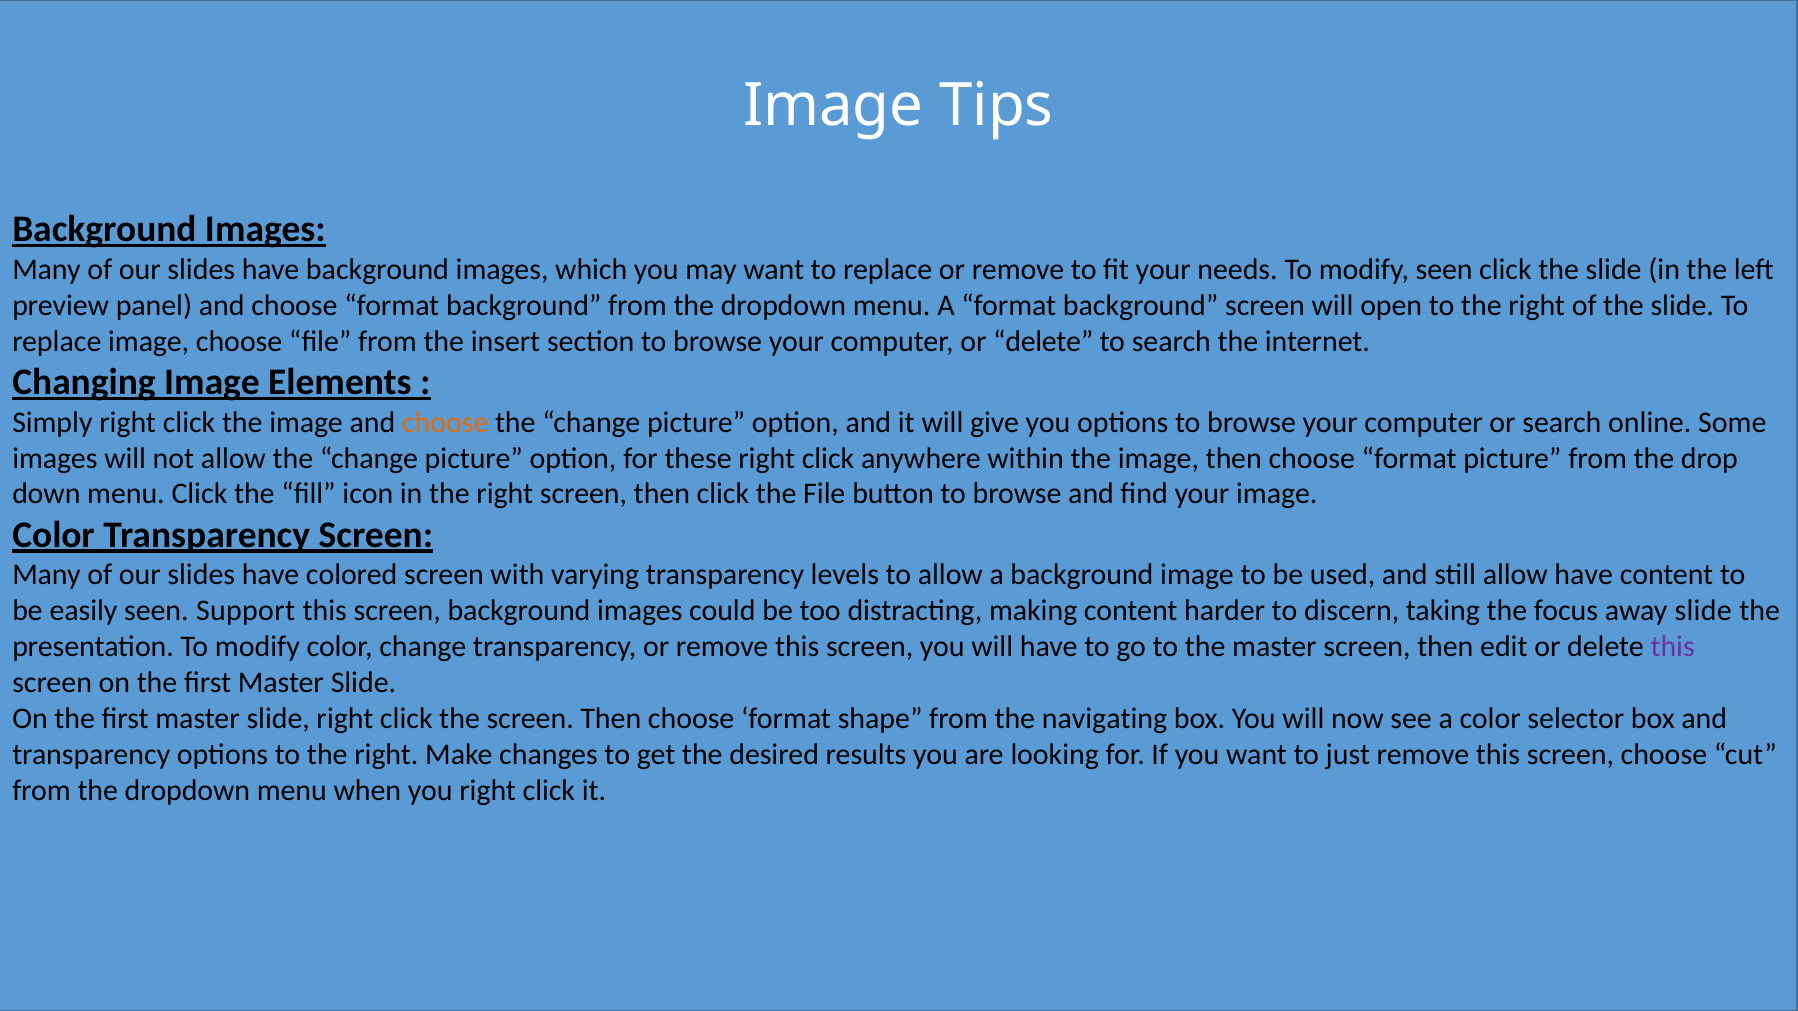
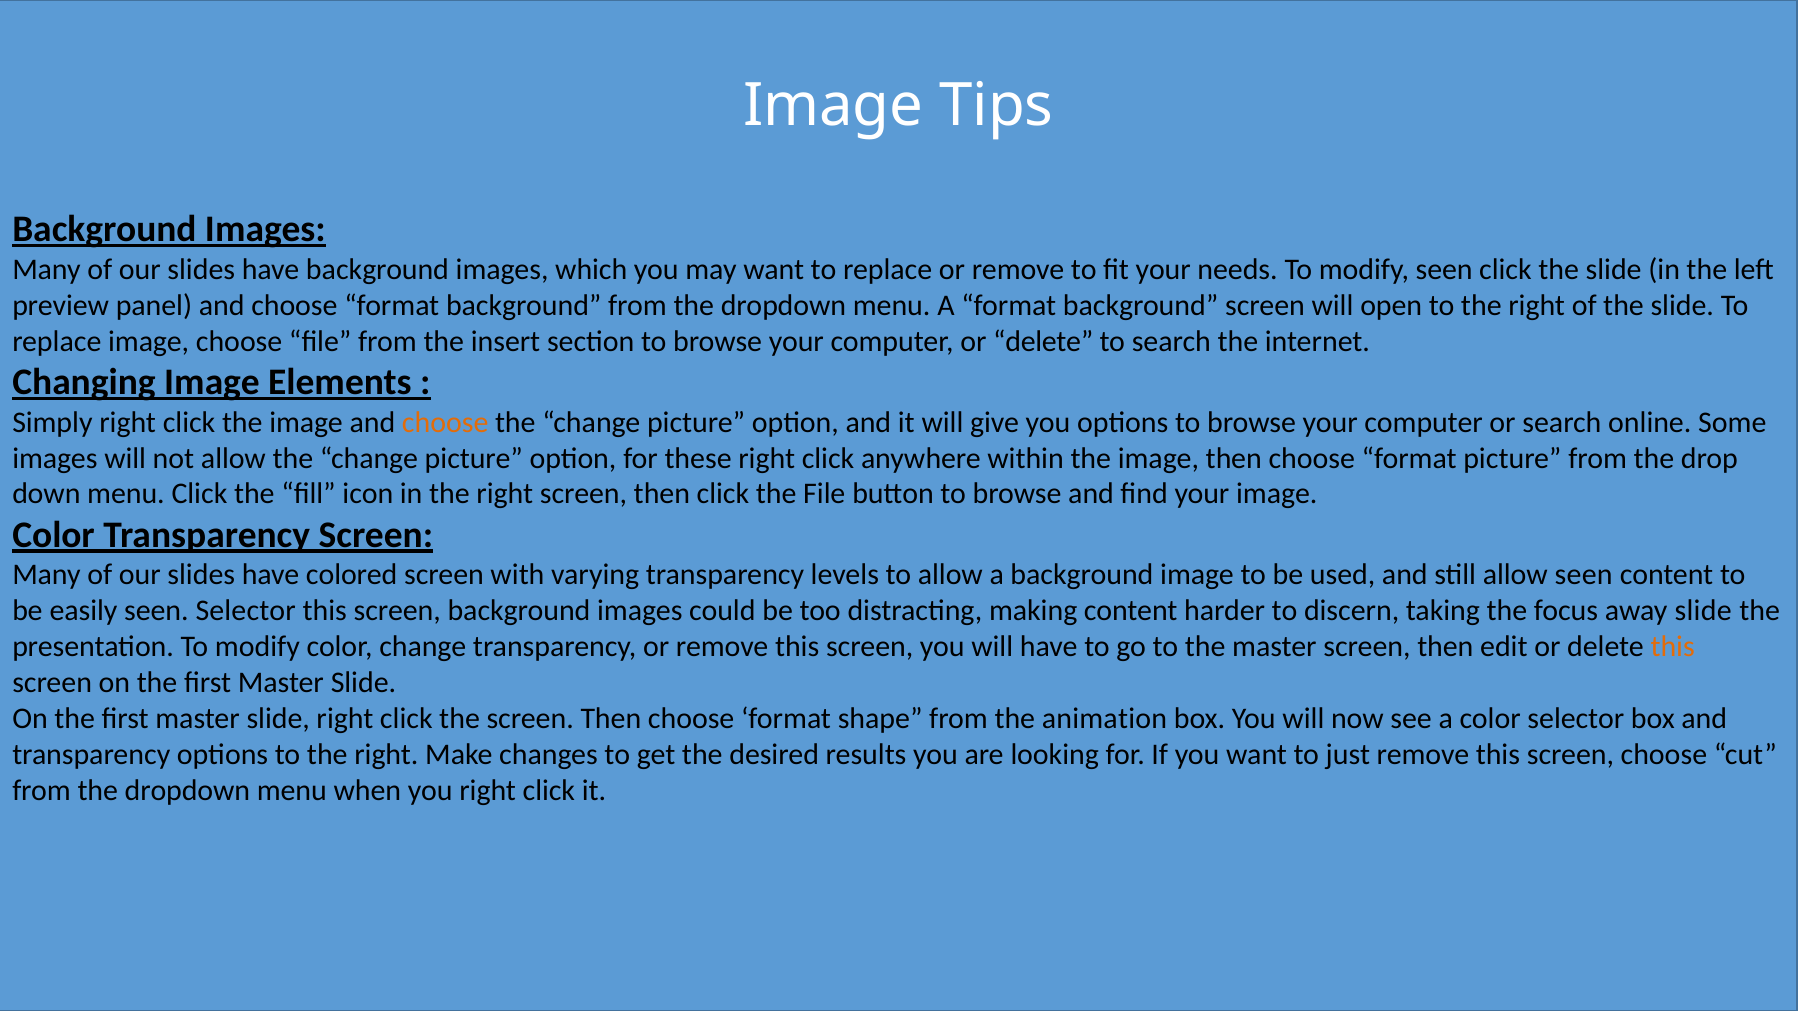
allow have: have -> seen (1584, 575)
seen Support: Support -> Selector (246, 611)
this colour: purple -> orange (1673, 647)
navigating: navigating -> animation (1104, 719)
